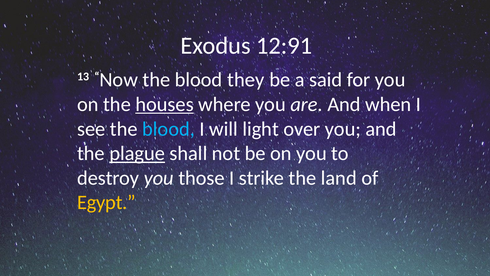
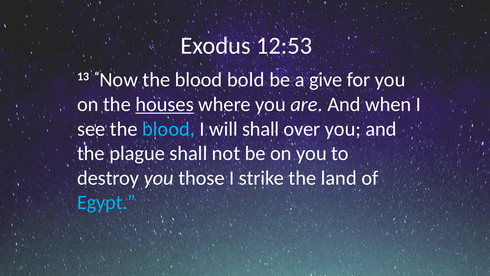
12:91: 12:91 -> 12:53 (284, 46)
they: they -> bold (246, 80)
said: said -> give (326, 80)
will light: light -> shall (261, 129)
plague underline: present -> none (137, 153)
Egypt colour: yellow -> light blue (106, 202)
